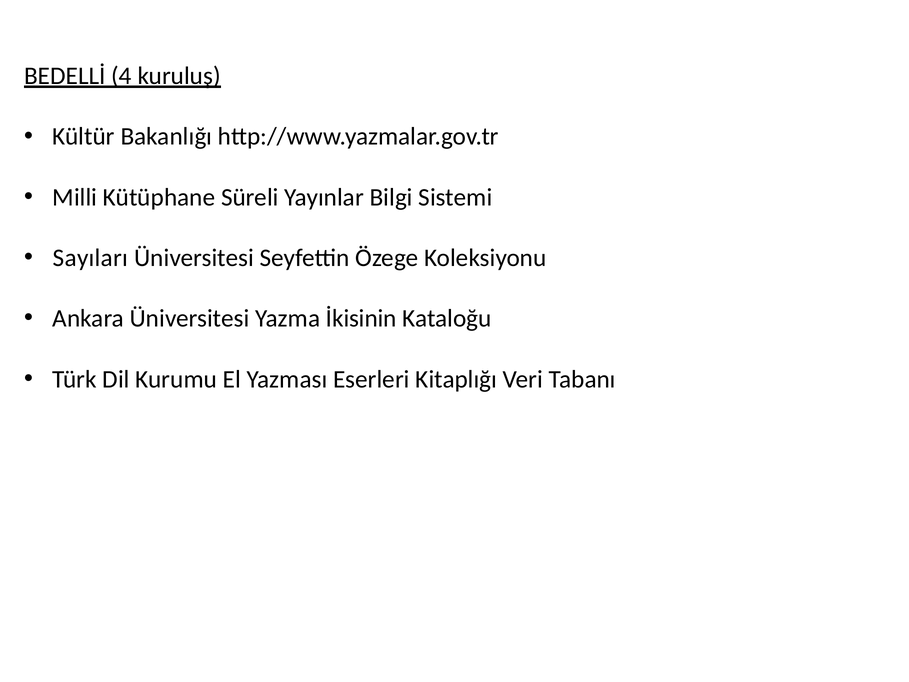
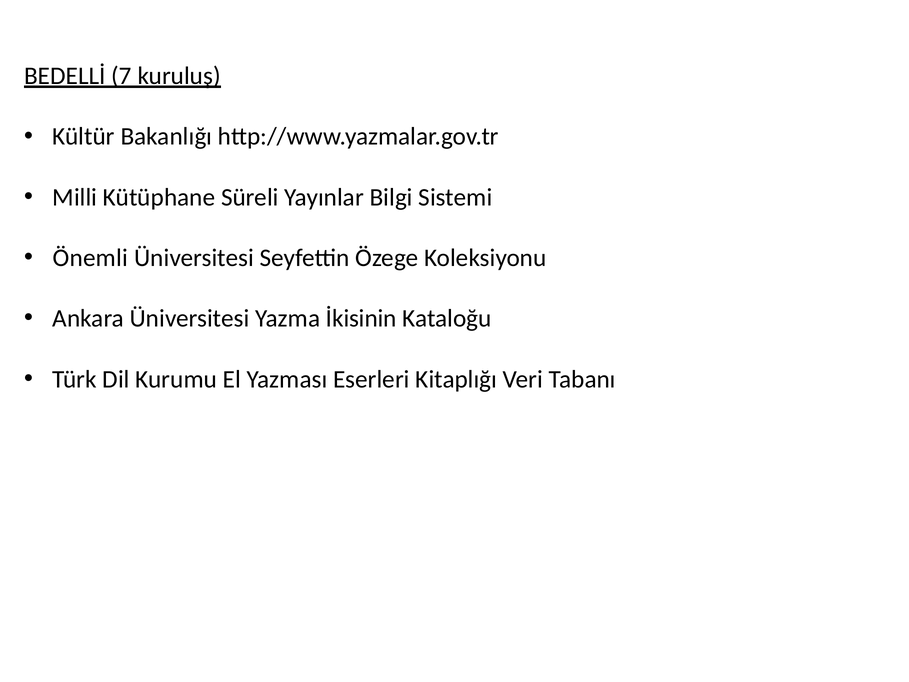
4: 4 -> 7 (122, 76)
Sayıları: Sayıları -> Önemli (90, 258)
